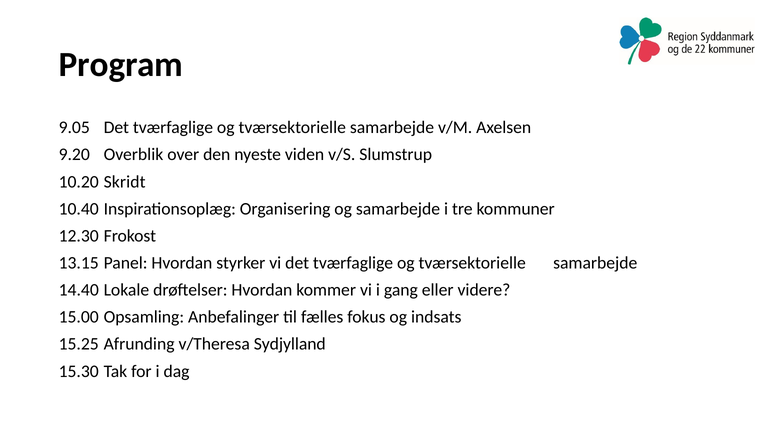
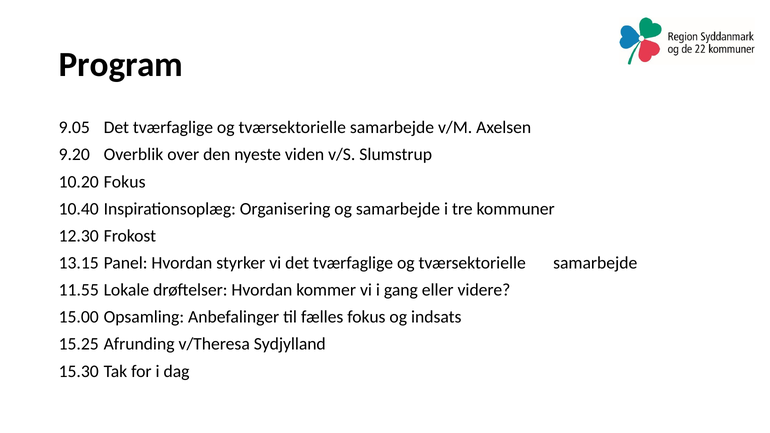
10.20 Skridt: Skridt -> Fokus (125, 182)
14.40: 14.40 -> 11.55 (79, 290)
